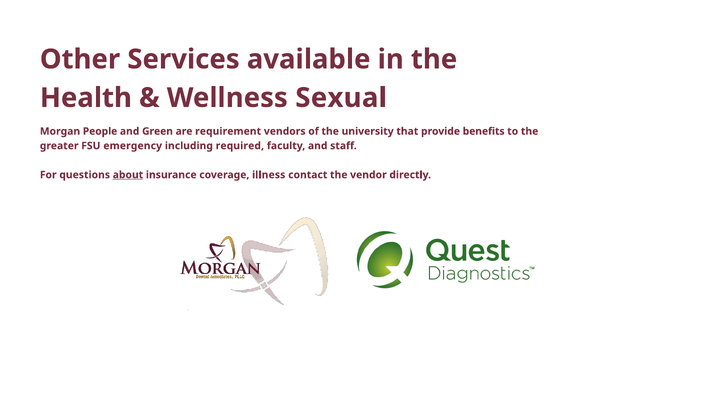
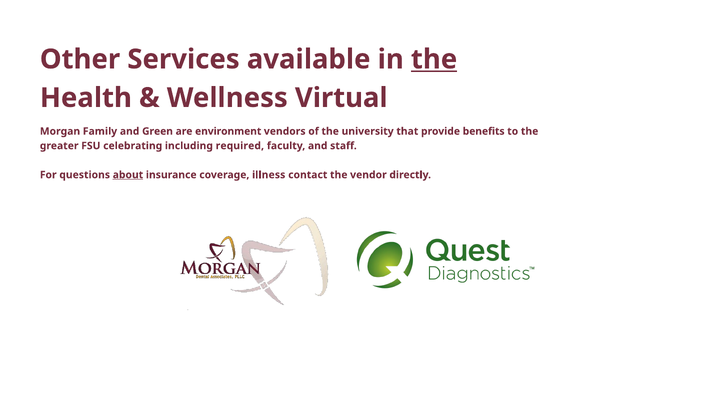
the underline: none -> present (434, 59)
Sexual: Sexual -> Virtual (341, 98)
People: People -> Family (100, 131)
requirement: requirement -> environment (228, 131)
emergency: emergency -> celebrating (133, 146)
